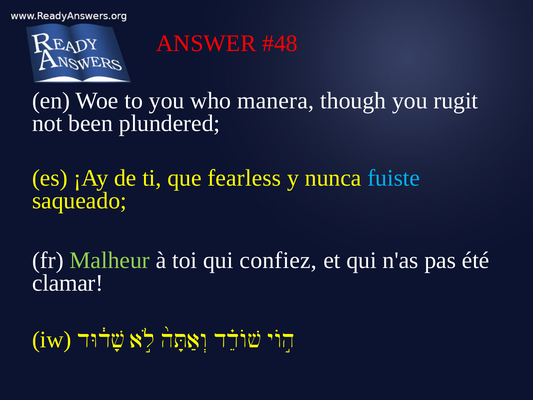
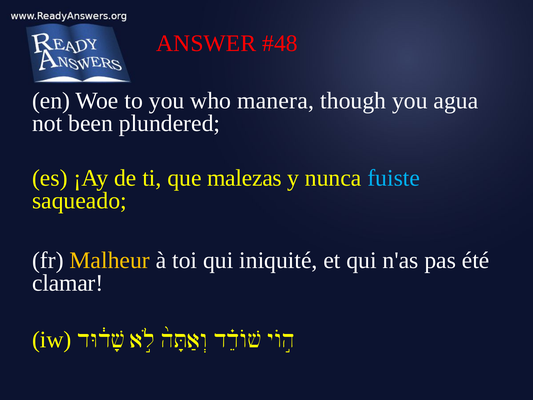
rugit: rugit -> agua (456, 101)
fearless: fearless -> malezas (244, 178)
Malheur colour: light green -> yellow (110, 260)
confiez: confiez -> iniquité (278, 260)
